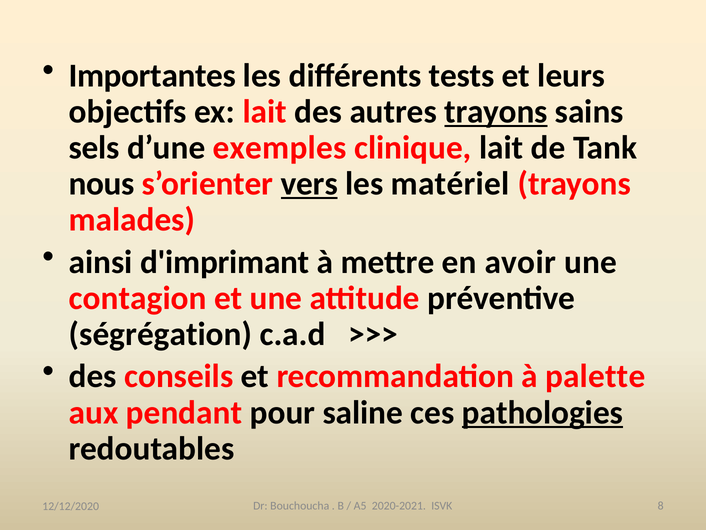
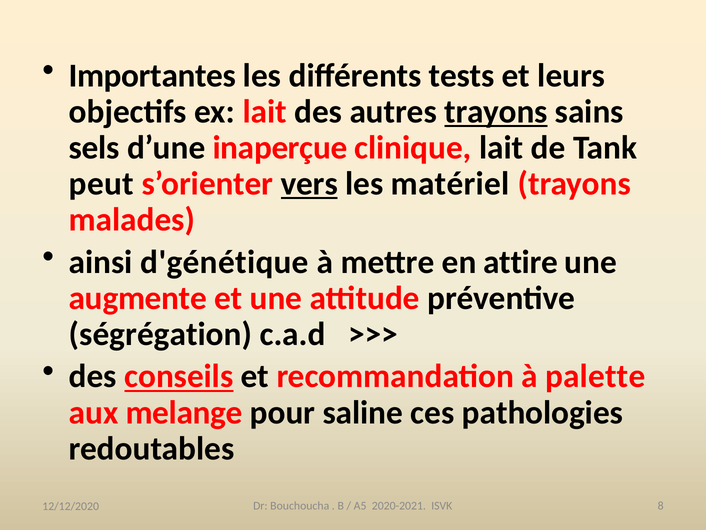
exemples: exemples -> inaperçue (280, 147)
nous: nous -> peut (101, 183)
d'imprimant: d'imprimant -> d'génétique (225, 262)
avoir: avoir -> attire (521, 262)
contagion: contagion -> augmente (138, 298)
conseils underline: none -> present (179, 376)
pendant: pendant -> melange (184, 412)
pathologies underline: present -> none (542, 412)
